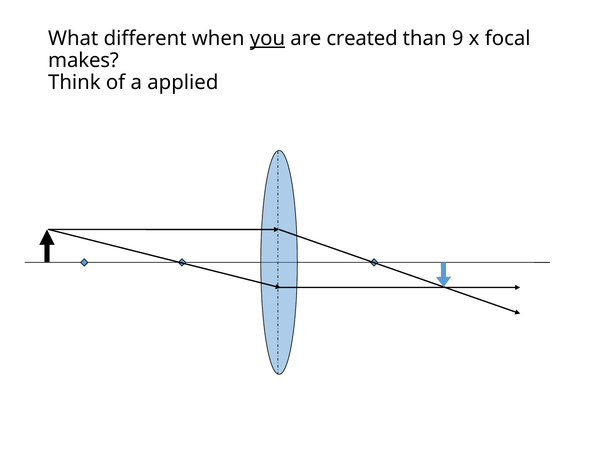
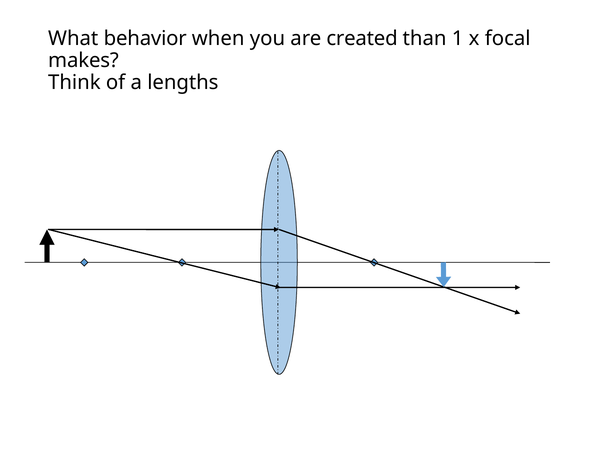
different: different -> behavior (145, 38)
you underline: present -> none (267, 38)
9: 9 -> 1 (458, 38)
applied: applied -> lengths (183, 82)
